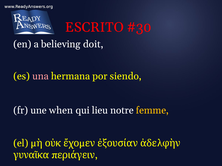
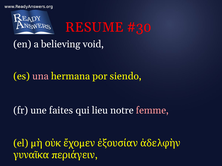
ESCRITO: ESCRITO -> RESUME (94, 27)
doit: doit -> void (93, 44)
when: when -> faites (61, 111)
femme colour: yellow -> pink (152, 111)
